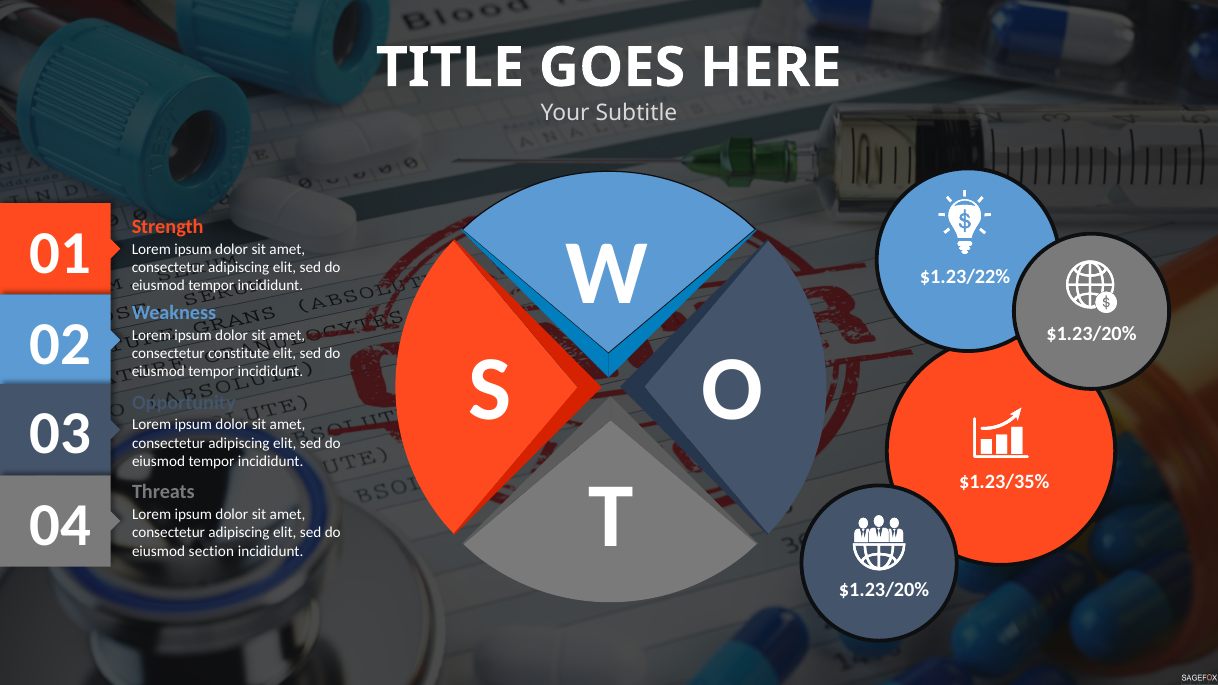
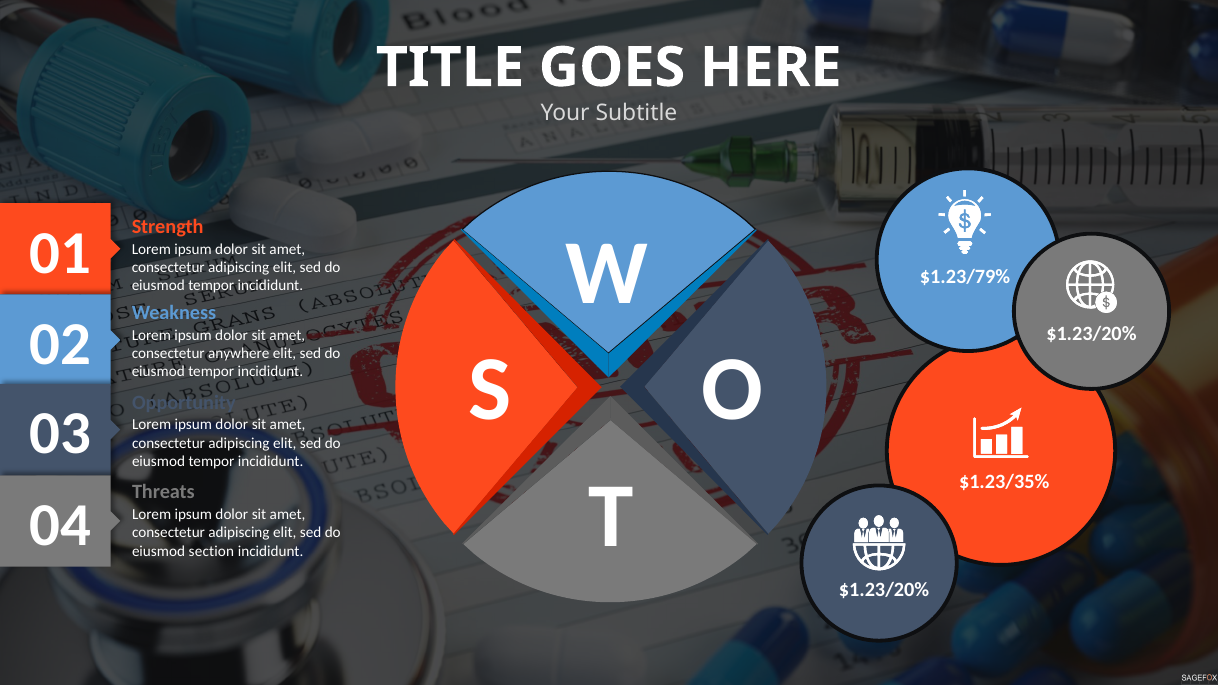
$1.23/22%: $1.23/22% -> $1.23/79% (965, 277)
constitute: constitute -> anywhere (239, 354)
